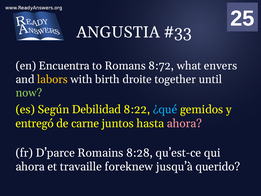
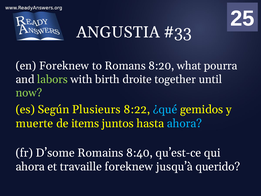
en Encuentra: Encuentra -> Foreknew (64, 66)
8:72: 8:72 -> 8:20 (161, 66)
envers: envers -> pourra (221, 66)
labors colour: yellow -> light green (52, 79)
Debilidad: Debilidad -> Plusieurs (96, 109)
entregó: entregó -> muerte (34, 123)
carne: carne -> items (85, 123)
ahora colour: pink -> light blue (184, 123)
D’parce: D’parce -> D’some (55, 153)
8:28: 8:28 -> 8:40 (139, 153)
